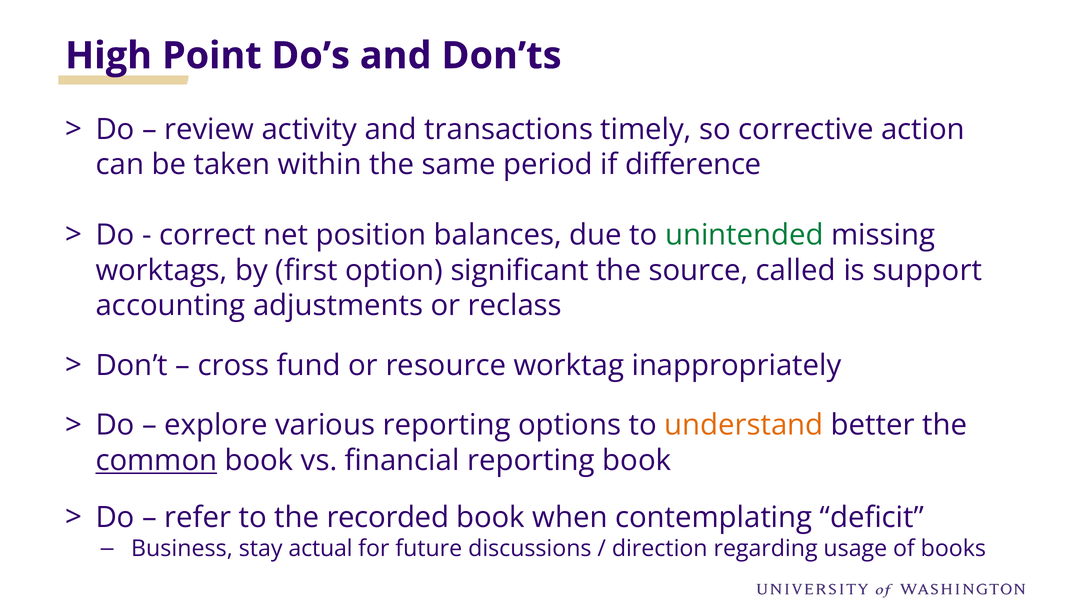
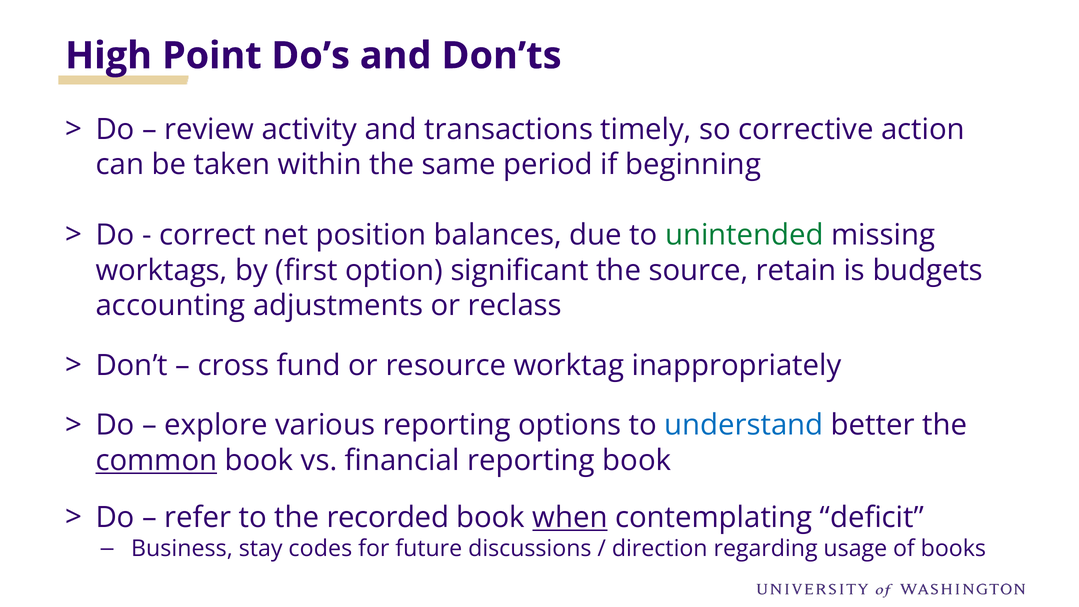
difference: difference -> beginning (693, 165)
called: called -> retain (796, 270)
support: support -> budgets (928, 270)
understand colour: orange -> blue (744, 425)
when underline: none -> present (570, 518)
actual: actual -> codes (320, 549)
